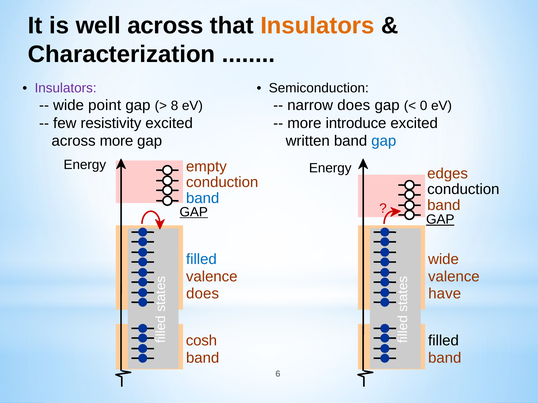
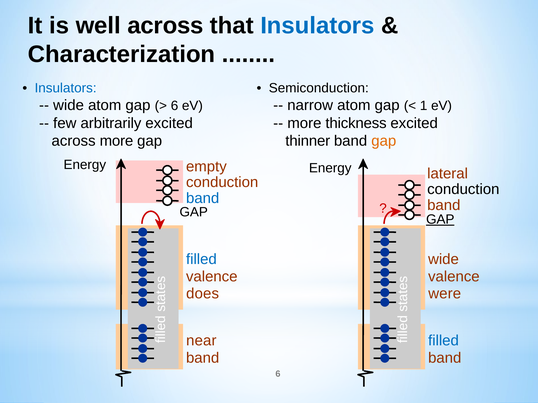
Insulators colour: orange -> blue (317, 26)
Insulators colour: purple -> blue (66, 88)
wide point: point -> atom (105, 105)
8: 8 -> 6 (175, 106)
narrow does: does -> atom (354, 105)
0: 0 -> 1 (424, 106)
resistivity: resistivity -> arbitrarily (111, 123)
introduce: introduce -> thickness (356, 123)
written: written -> thinner (308, 141)
gap colour: blue -> orange (384, 141)
edges: edges -> lateral (448, 174)
GAP underline: present -> none (194, 212)
have: have -> were (445, 294)
cosh: cosh -> near (201, 341)
filled colour: black -> blue (444, 341)
